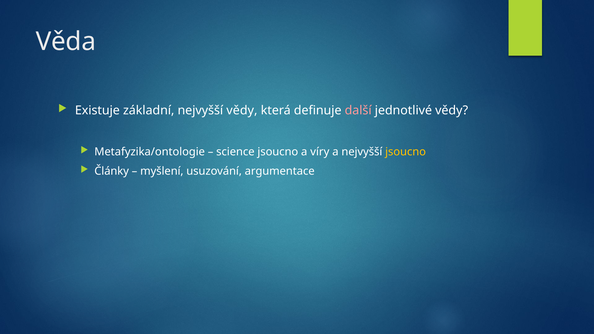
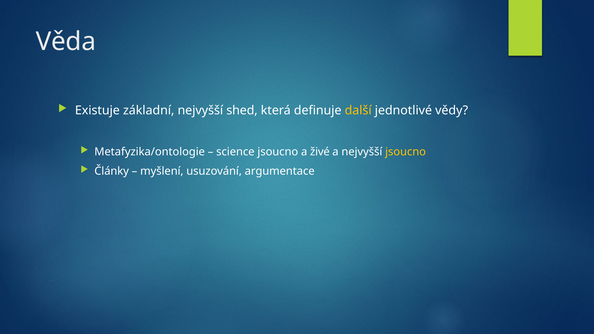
nejvyšší vědy: vědy -> shed (242, 111)
další colour: pink -> yellow (358, 111)
víry: víry -> živé (320, 152)
